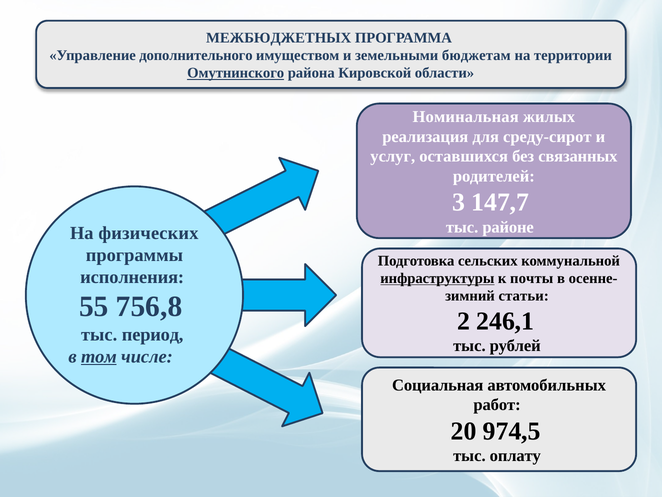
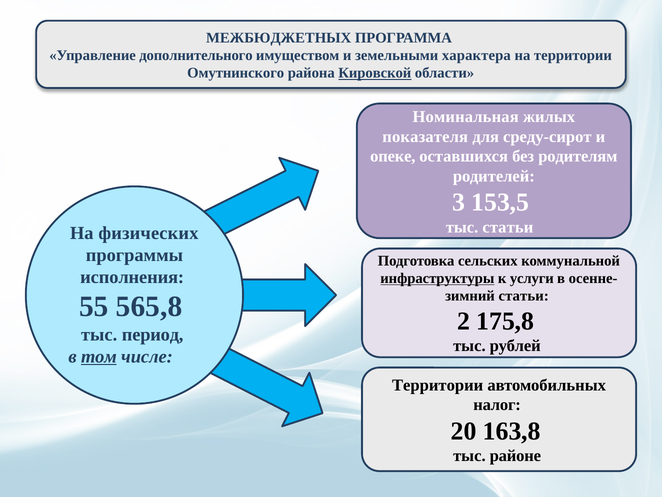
бюджетам: бюджетам -> характера (476, 55)
Омутнинского underline: present -> none (236, 73)
Кировской underline: none -> present (375, 73)
реализация: реализация -> показателя (425, 137)
услуг: услуг -> опеке (393, 156)
связанных: связанных -> родителям (578, 156)
147,7: 147,7 -> 153,5 (500, 202)
тыс районе: районе -> статьи (508, 227)
почты: почты -> услуги (532, 278)
756,8: 756,8 -> 565,8 (149, 306)
246,1: 246,1 -> 175,8 (505, 321)
Социальная: Социальная -> Территории (438, 385)
работ: работ -> налог (497, 405)
974,5: 974,5 -> 163,8 (512, 431)
оплату: оплату -> районе (515, 455)
